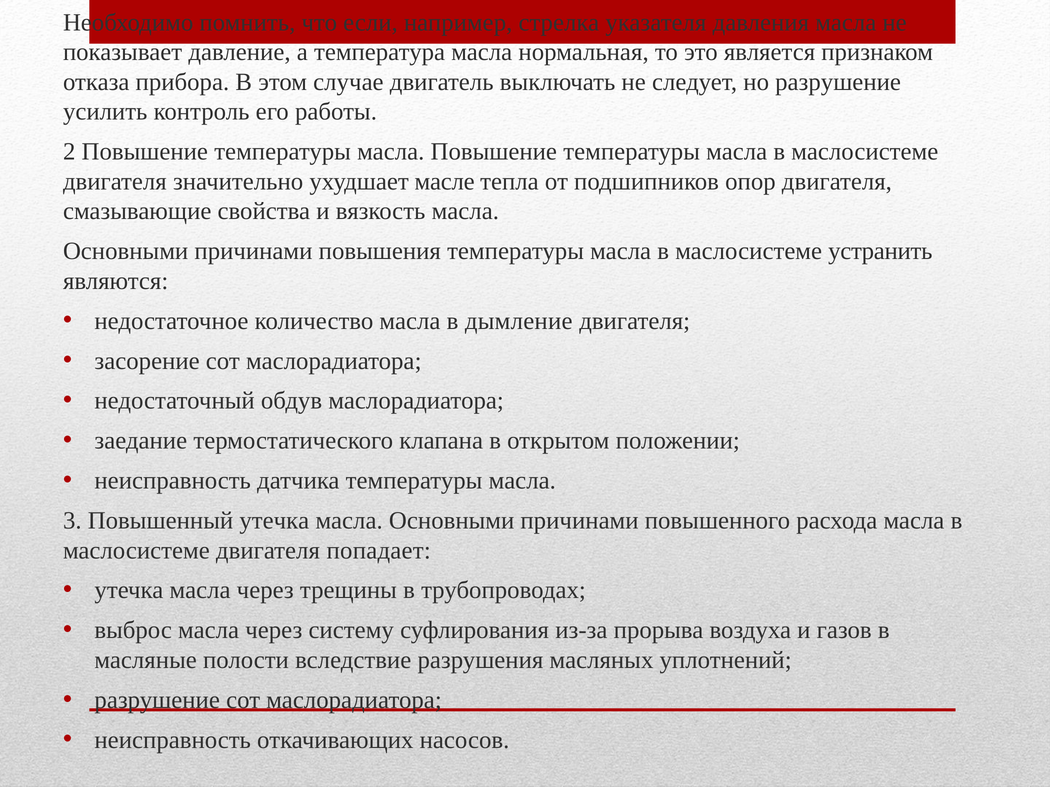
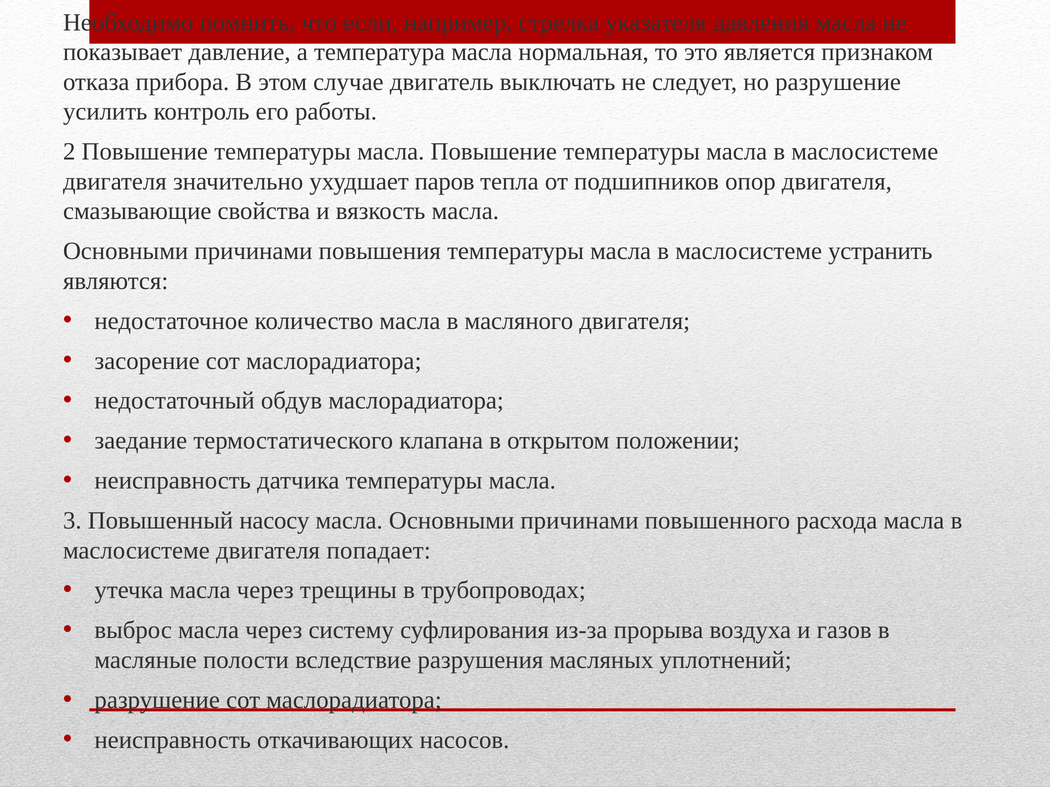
масле: масле -> паров (445, 182)
дымление: дымление -> масляного (519, 321)
Повышенный утечка: утечка -> насосу (274, 521)
